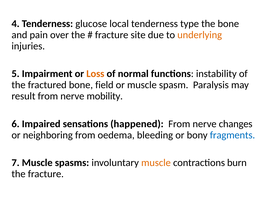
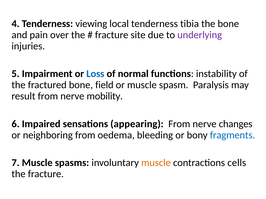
glucose: glucose -> viewing (91, 24)
type: type -> tibia (190, 24)
underlying colour: orange -> purple (200, 35)
Loss colour: orange -> blue (95, 74)
happened: happened -> appearing (137, 124)
burn: burn -> cells (237, 163)
